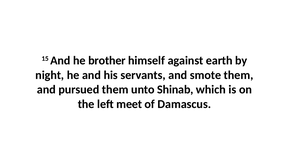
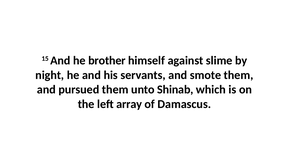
earth: earth -> slime (219, 60)
meet: meet -> array (129, 104)
